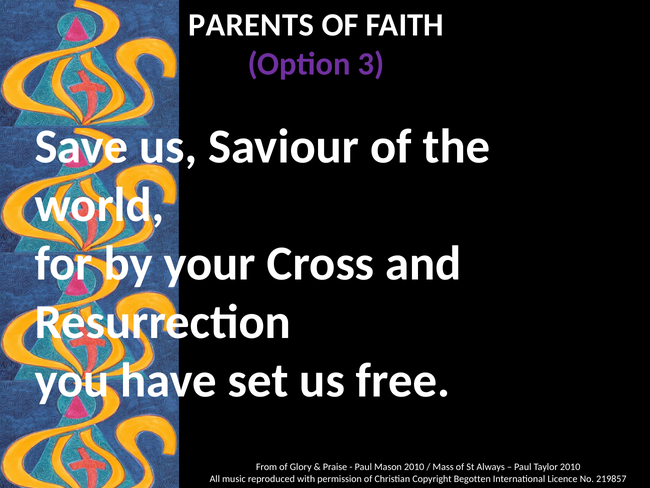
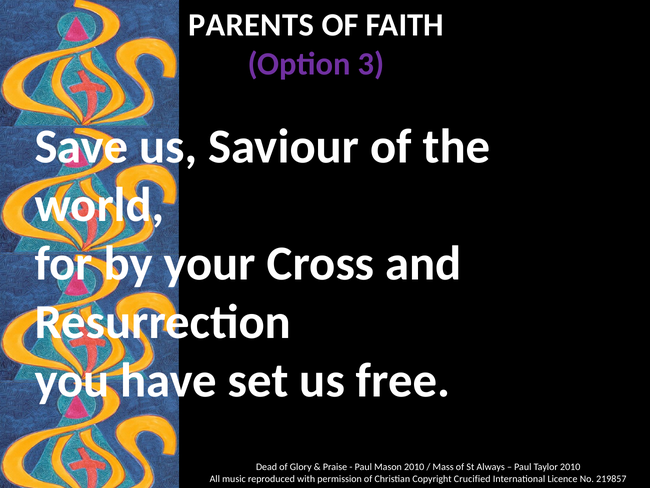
From: From -> Dead (267, 467)
Begotten: Begotten -> Crucified (472, 479)
